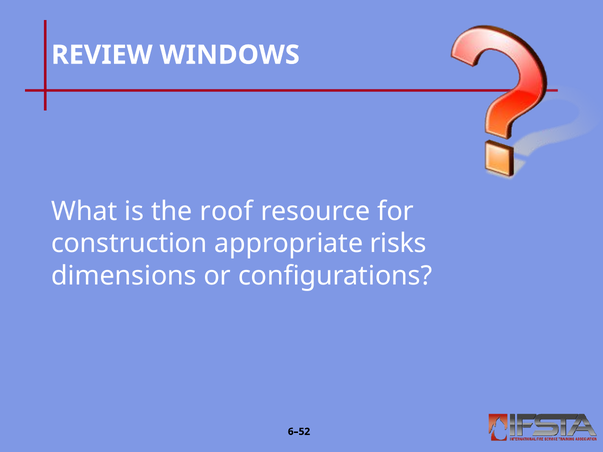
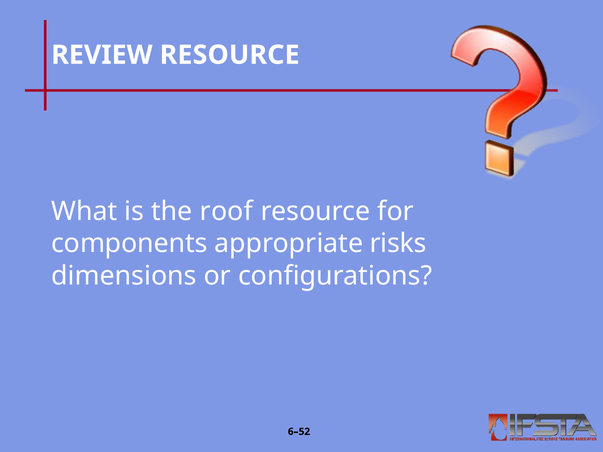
REVIEW WINDOWS: WINDOWS -> RESOURCE (230, 55)
construction: construction -> components (129, 244)
